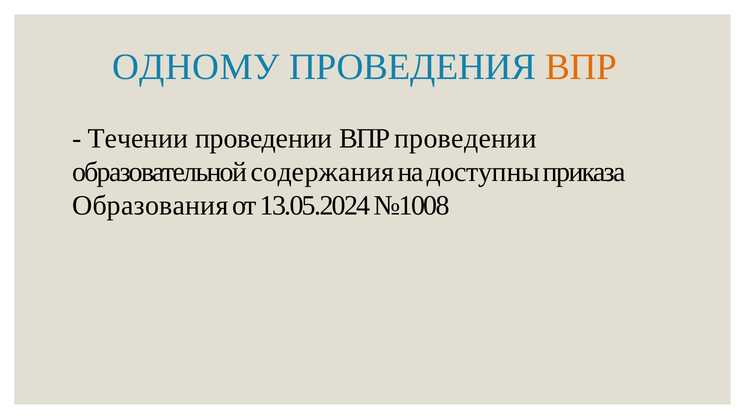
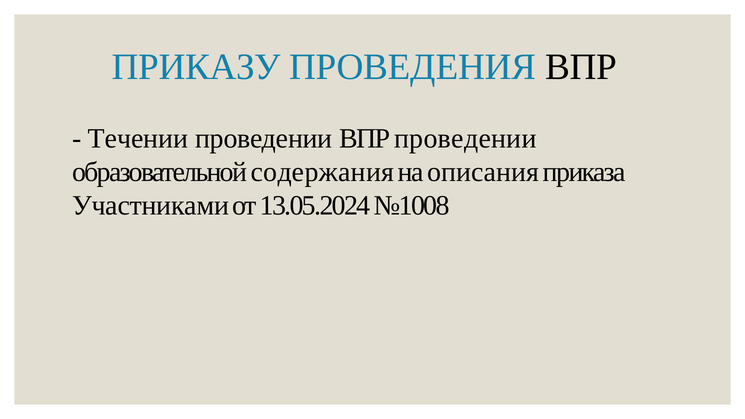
ОДНОМУ: ОДНОМУ -> ПРИКАЗУ (196, 67)
ВПР colour: orange -> black (581, 67)
доступны: доступны -> описания (483, 172)
Образования: Образования -> Участниками (151, 206)
